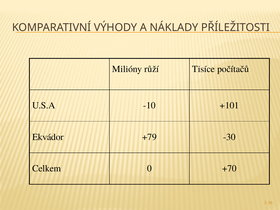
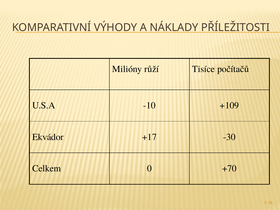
+101: +101 -> +109 (229, 105)
+79: +79 -> +17 (149, 137)
